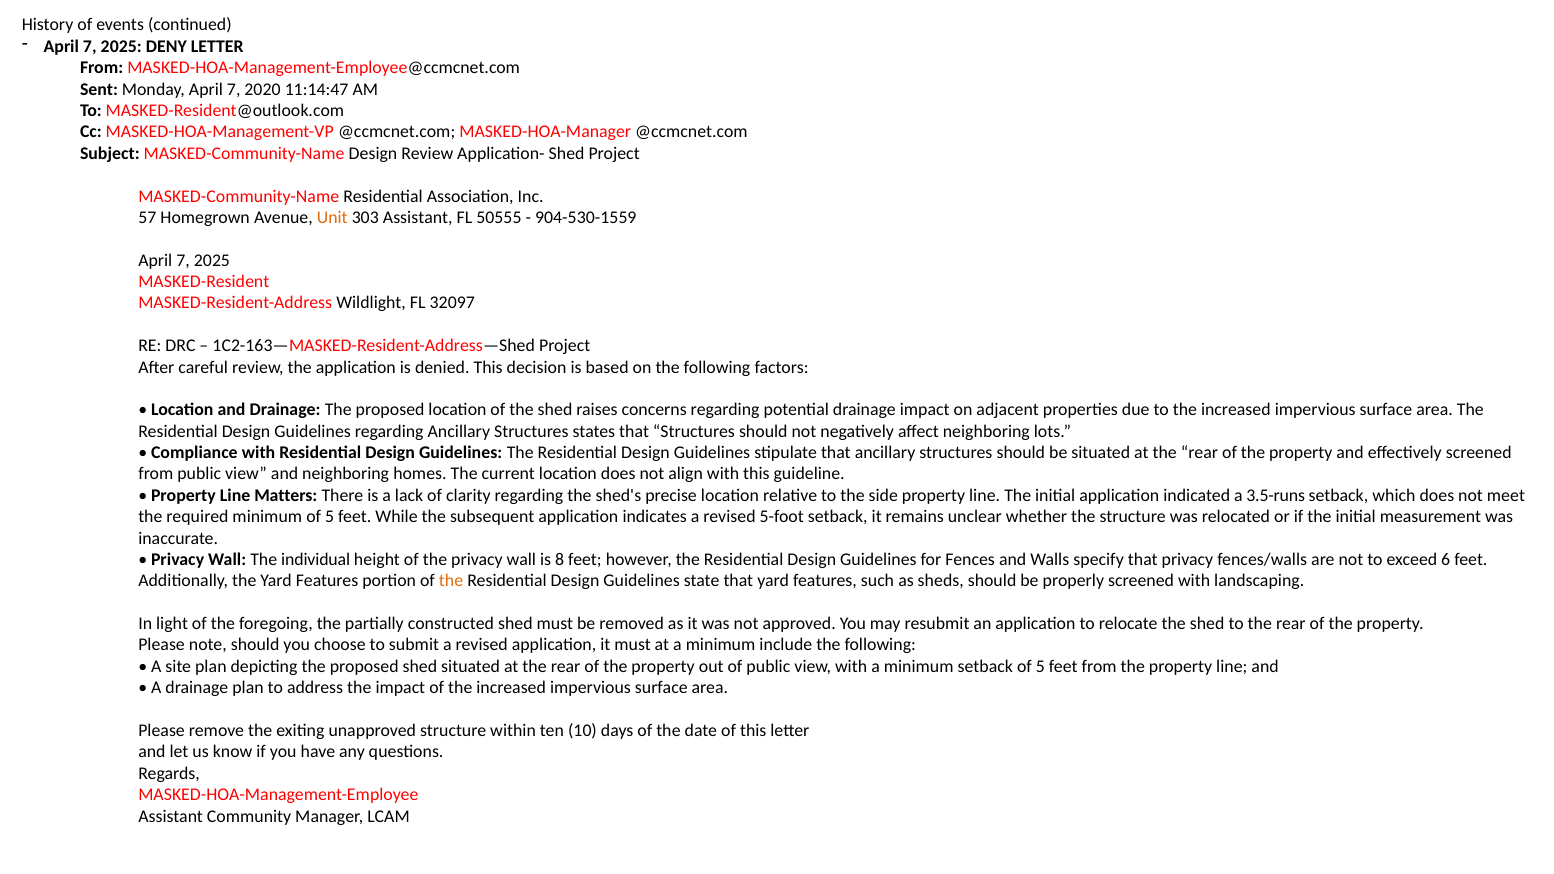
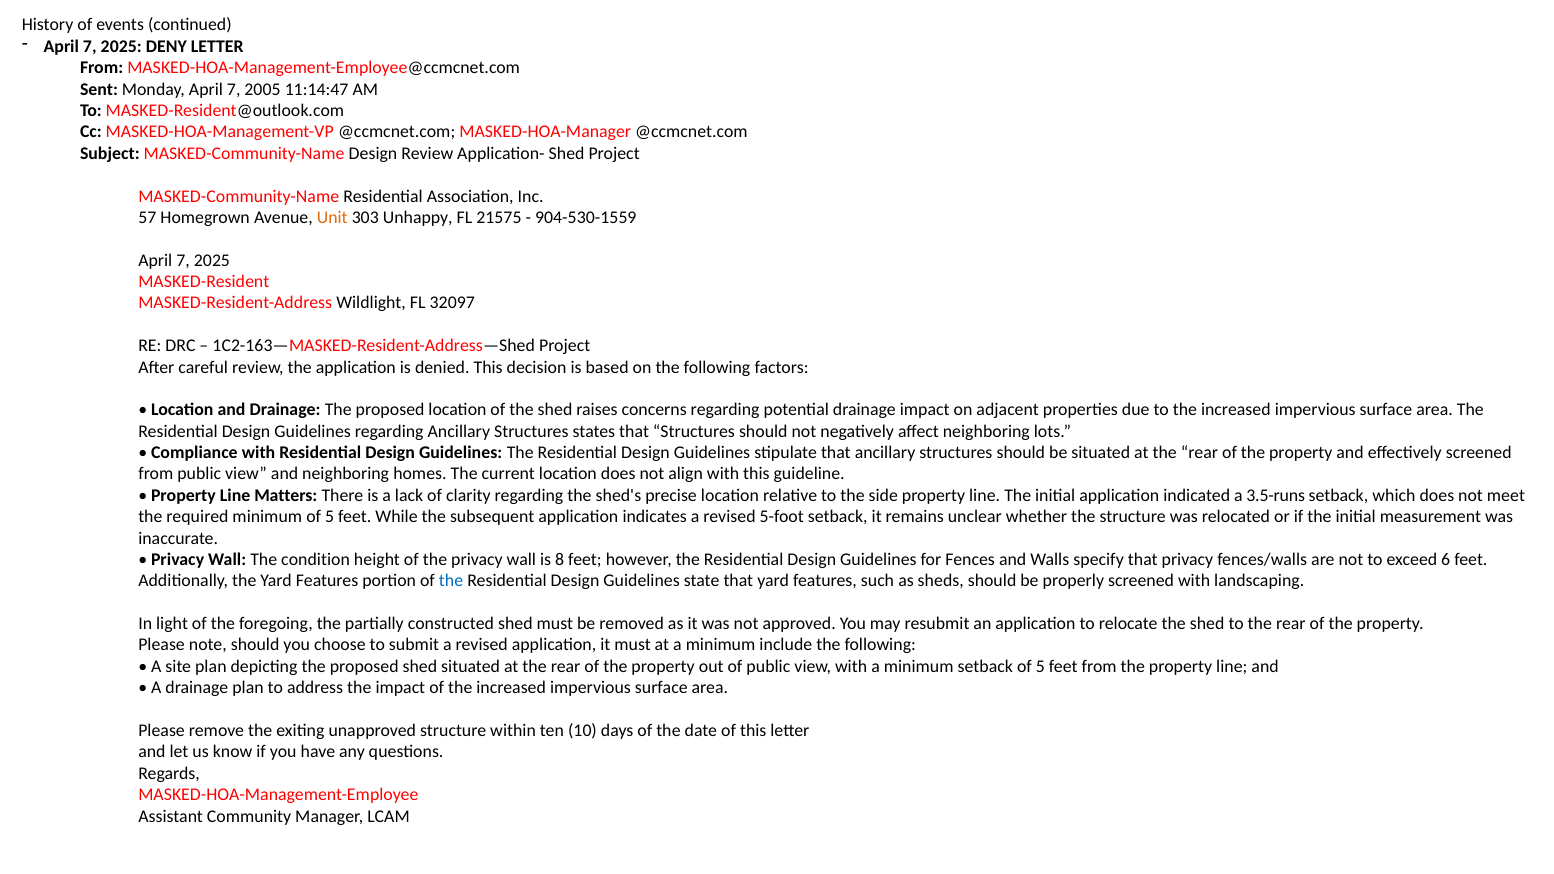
2020: 2020 -> 2005 (263, 89)
303 Assistant: Assistant -> Unhappy (418, 218)
50555: 50555 -> 21575 (499, 218)
individual: individual -> condition (316, 560)
the colour: orange -> blue (451, 581)
